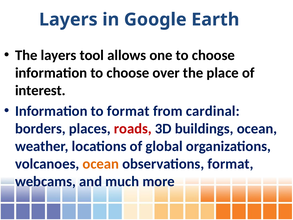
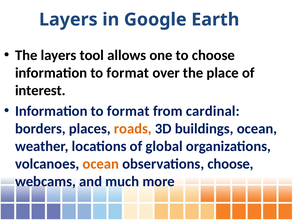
choose: choose -> format (128, 73)
roads colour: red -> orange (133, 128)
observations format: format -> choose (231, 164)
